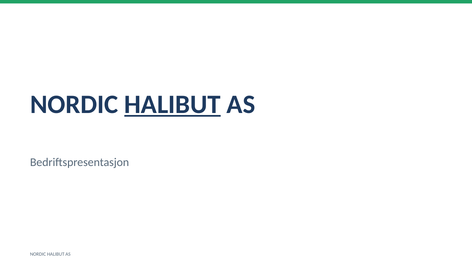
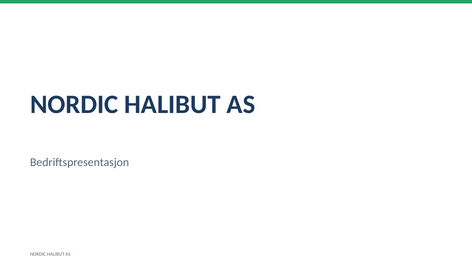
HALIBUT underline: present -> none (172, 105)
